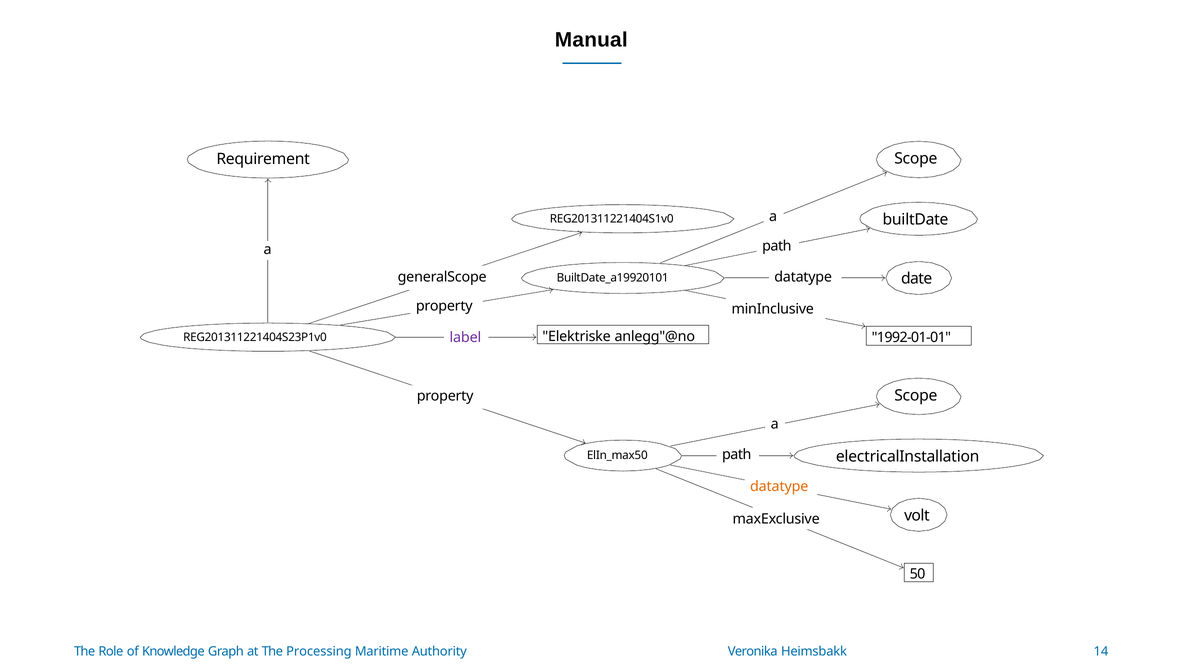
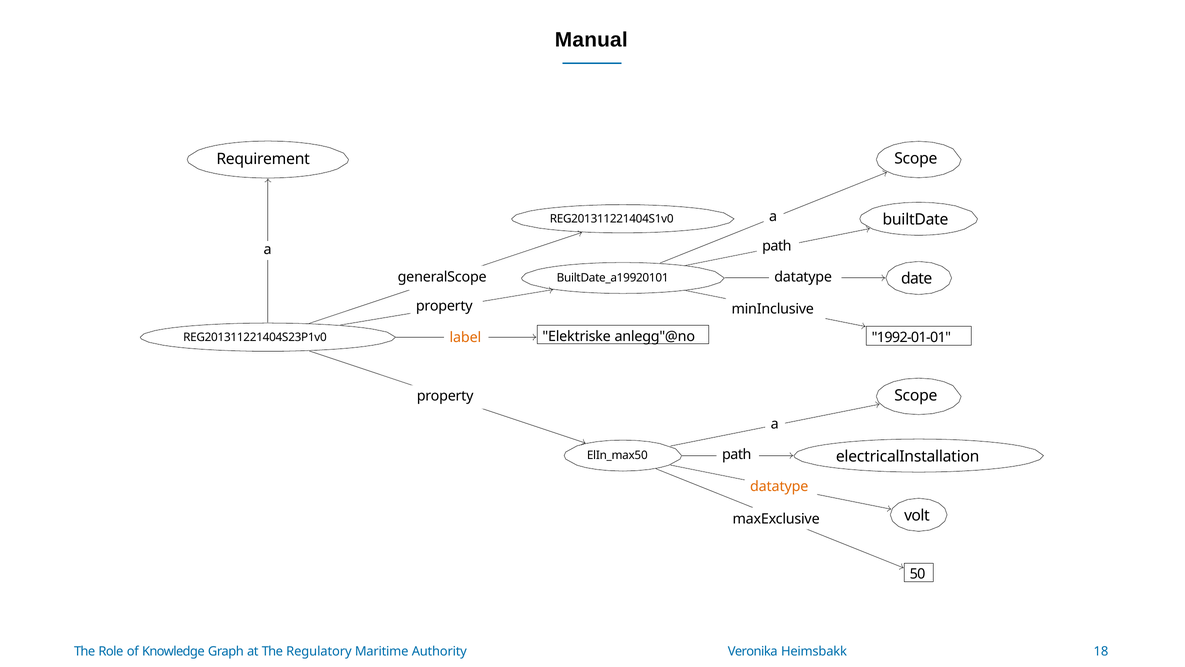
label colour: purple -> orange (465, 337)
Processing: Processing -> Regulatory (319, 651)
14: 14 -> 18 (1101, 651)
